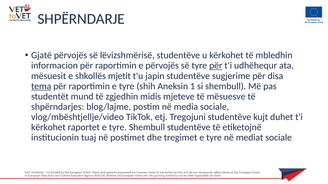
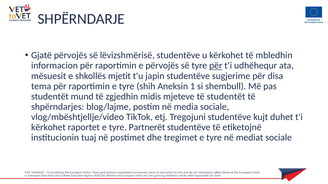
tema underline: present -> none (41, 86)
të mësuesve: mësuesve -> studentët (226, 97)
tyre Shembull: Shembull -> Partnerët (147, 128)
